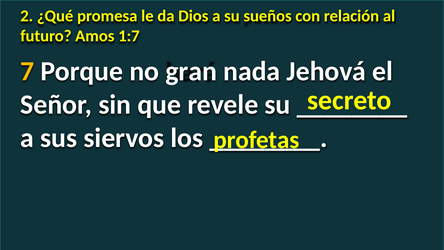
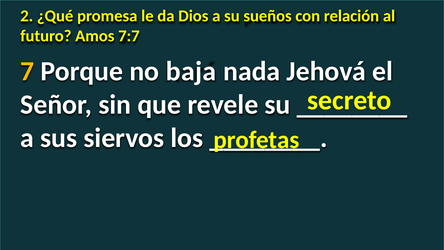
1:7: 1:7 -> 7:7 (129, 36)
gran: gran -> baja (191, 71)
